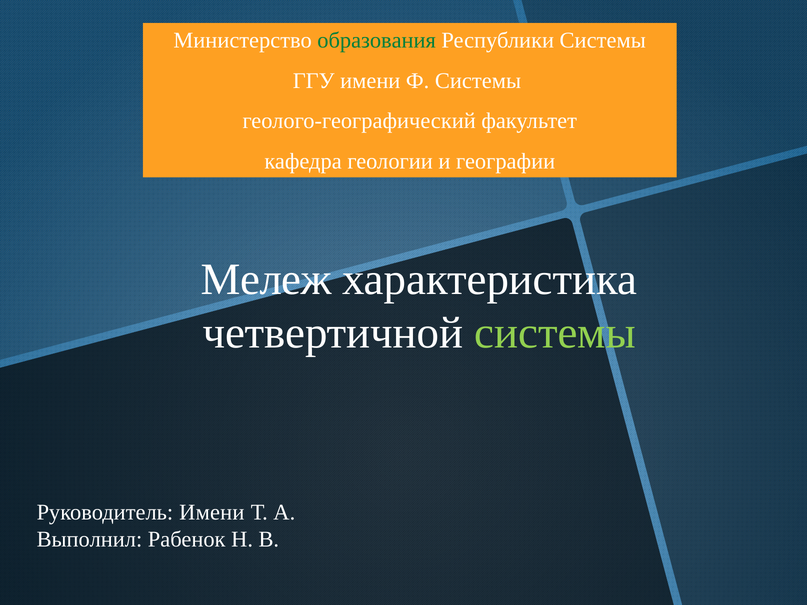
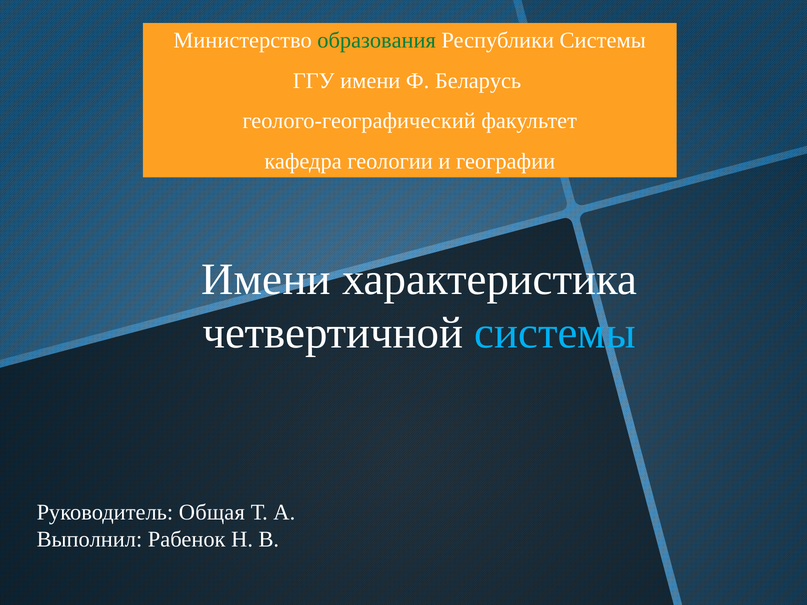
Ф Системы: Системы -> Беларусь (478, 81)
Мележ: Мележ -> Имени (266, 279)
системы colour: light green -> light blue (555, 333)
Руководитель Имени: Имени -> Общая (212, 512)
